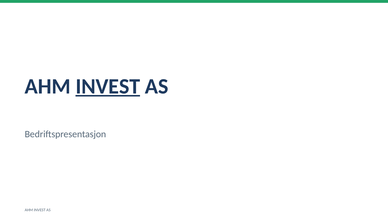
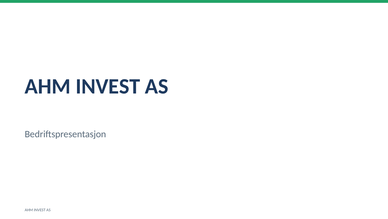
INVEST underline: present -> none (108, 86)
